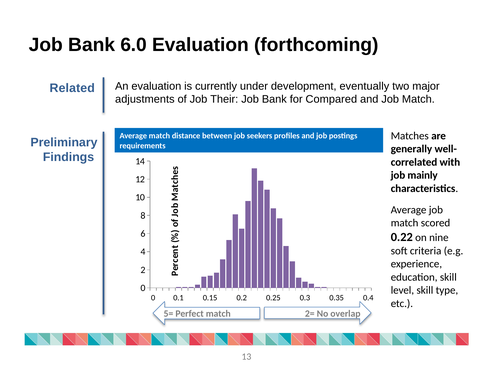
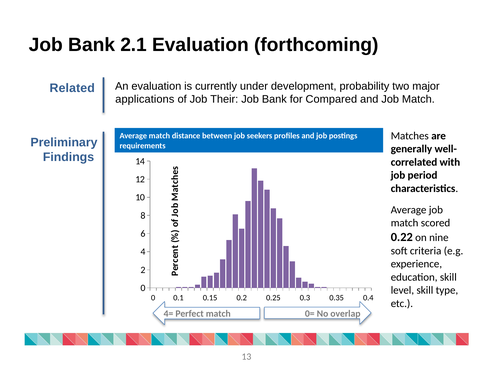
6.0: 6.0 -> 2.1 (134, 45)
eventually: eventually -> probability (364, 86)
adjustments: adjustments -> applications (145, 99)
mainly: mainly -> period (423, 175)
5=: 5= -> 4= (168, 314)
2=: 2= -> 0= (310, 313)
